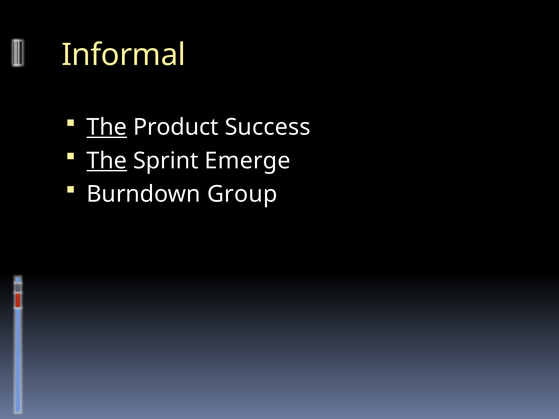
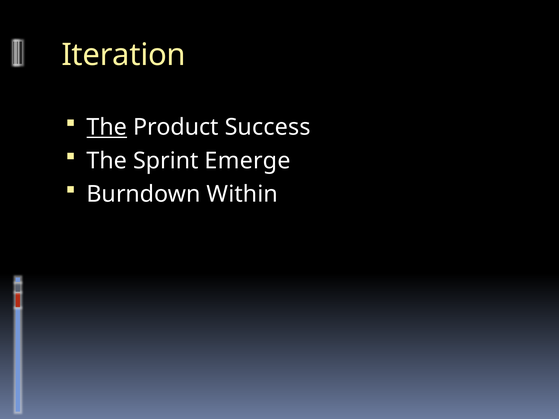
Informal: Informal -> Iteration (124, 55)
The underline: present -> none (107, 161)
Group: Group -> Within (242, 194)
